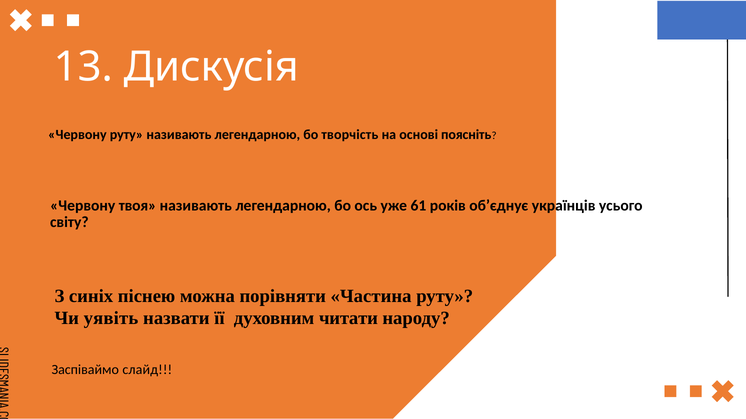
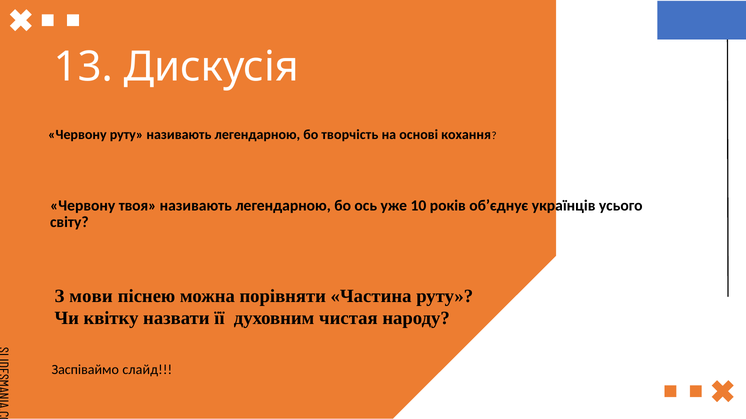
поясніть: поясніть -> кохання (466, 135)
61: 61 -> 10 (418, 206)
синіх: синіх -> мови (91, 296)
уявіть: уявіть -> квітку (111, 319)
читати: читати -> чистая (348, 319)
